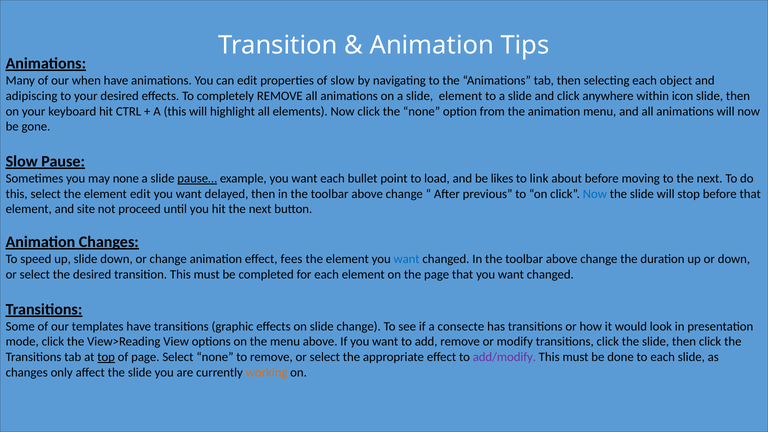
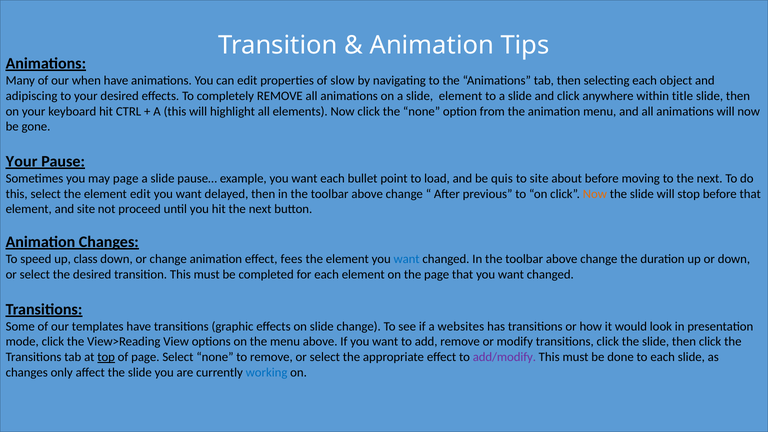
icon: icon -> title (682, 96)
Slow: Slow -> Your (22, 161)
may none: none -> page (126, 178)
pause… underline: present -> none (197, 178)
likes: likes -> quis (502, 178)
to link: link -> site (539, 178)
Now colour: blue -> orange (595, 194)
up slide: slide -> class (86, 259)
consecte: consecte -> websites (461, 326)
working colour: orange -> blue (267, 372)
